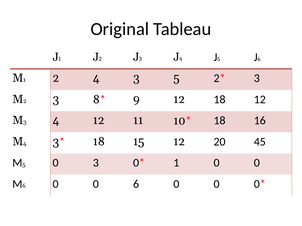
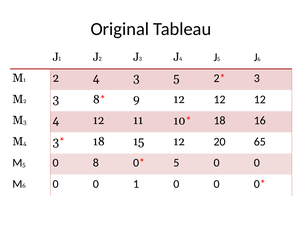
9 12 18: 18 -> 12 (220, 100)
45: 45 -> 65 (260, 142)
0 3: 3 -> 8 (96, 163)
1: 1 -> 5 (176, 163)
0 6: 6 -> 1 (136, 184)
